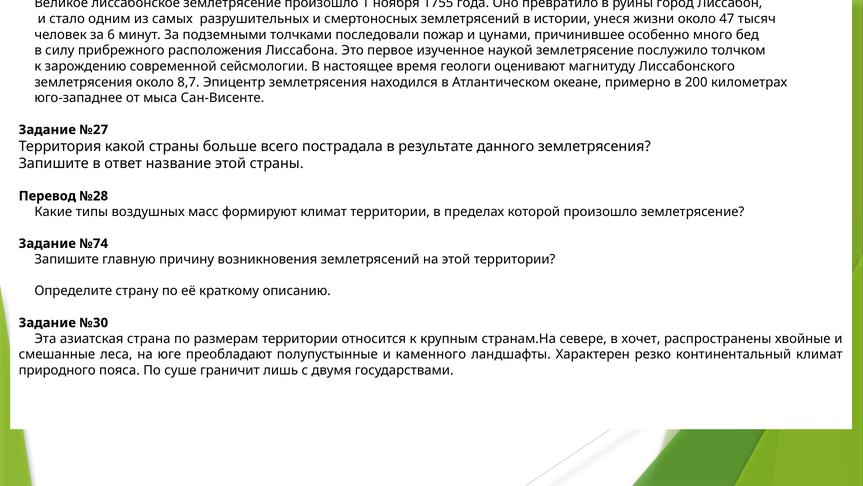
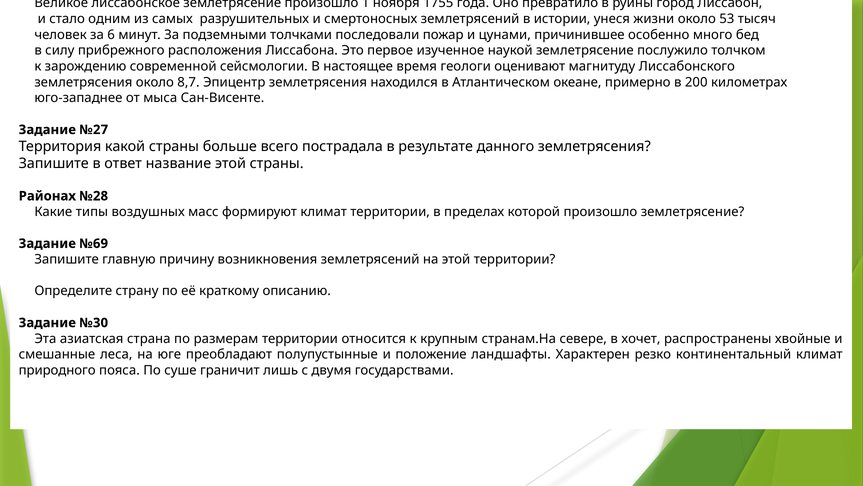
47: 47 -> 53 (727, 19)
Перевод: Перевод -> Районах (47, 196)
№74: №74 -> №69 (94, 243)
каменного: каменного -> положение (431, 354)
